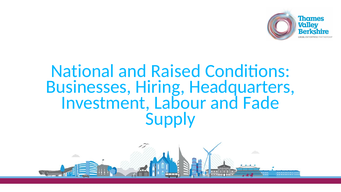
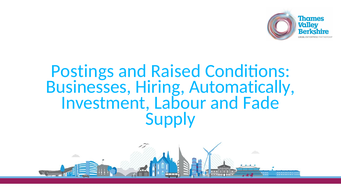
National: National -> Postings (82, 71)
Headquarters: Headquarters -> Automatically (242, 87)
